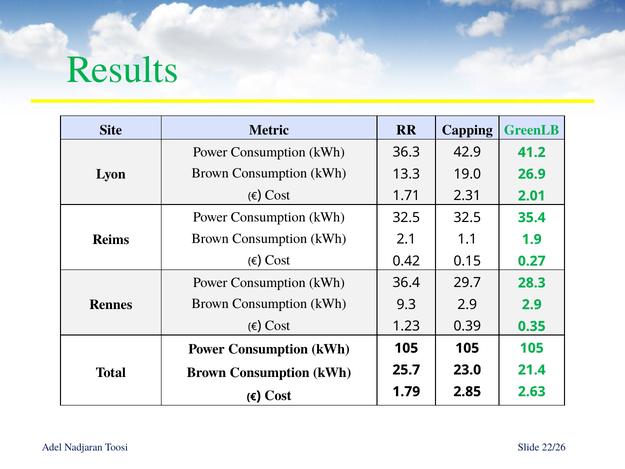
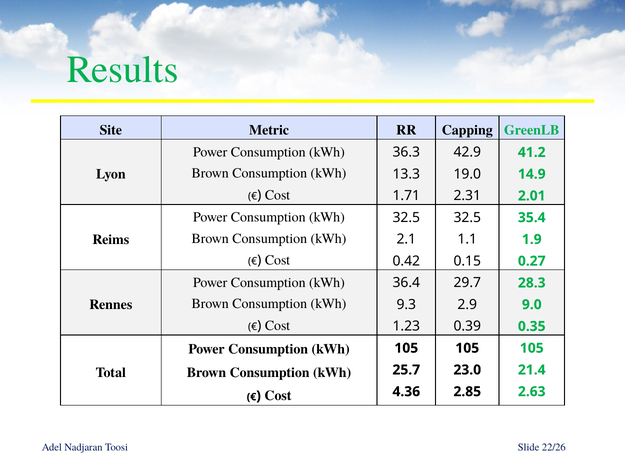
26.9: 26.9 -> 14.9 (532, 174)
2.9: 2.9 -> 9.0 (532, 305)
1.79: 1.79 -> 4.36 (406, 392)
